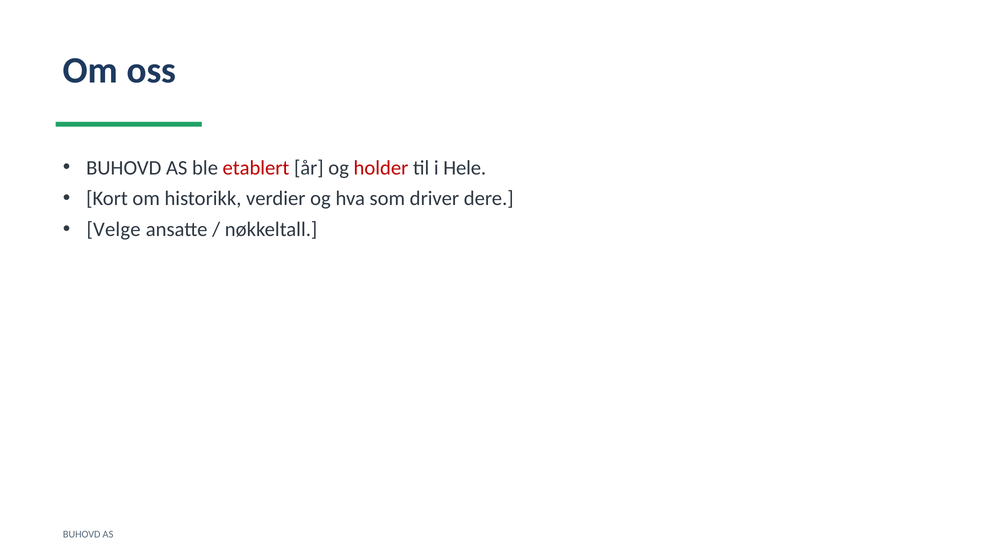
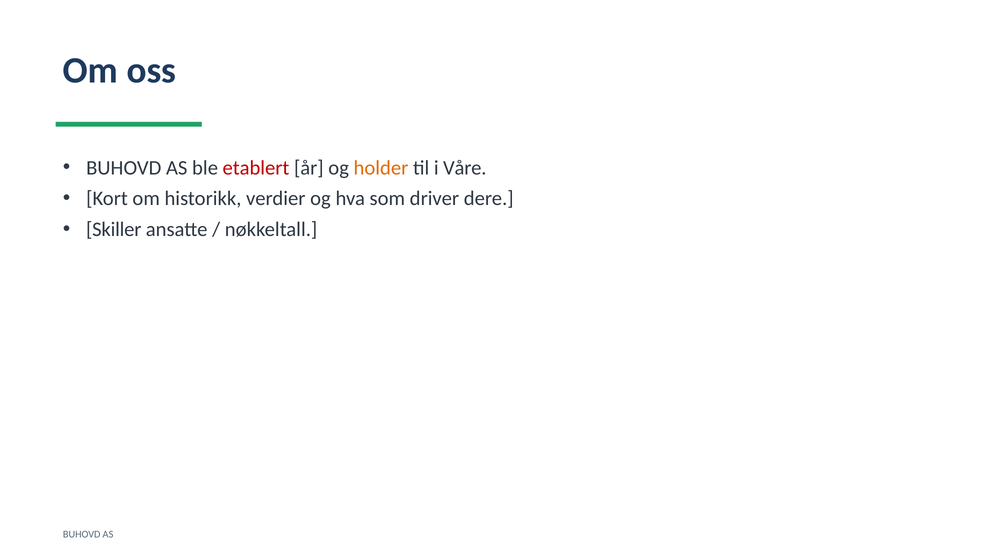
holder colour: red -> orange (381, 168)
Hele: Hele -> Våre (465, 168)
Velge: Velge -> Skiller (114, 230)
